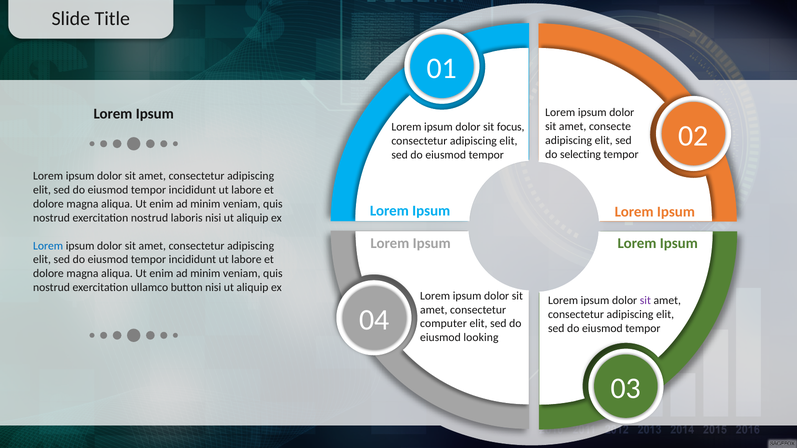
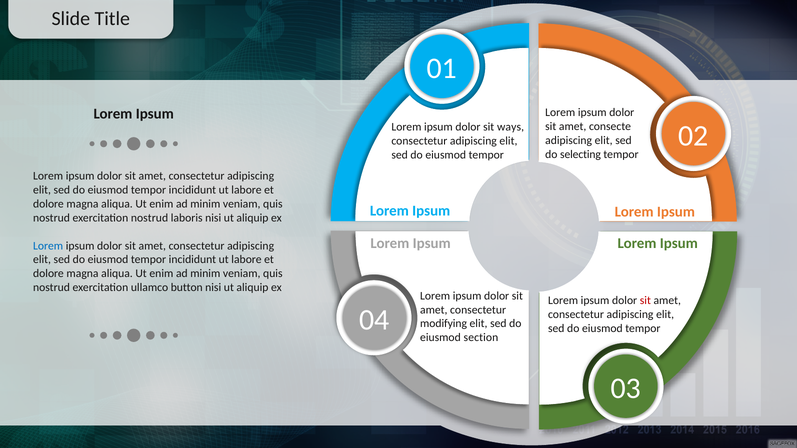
focus: focus -> ways (511, 127)
sit colour: purple -> red (645, 301)
computer: computer -> modifying (444, 324)
looking: looking -> section (481, 338)
